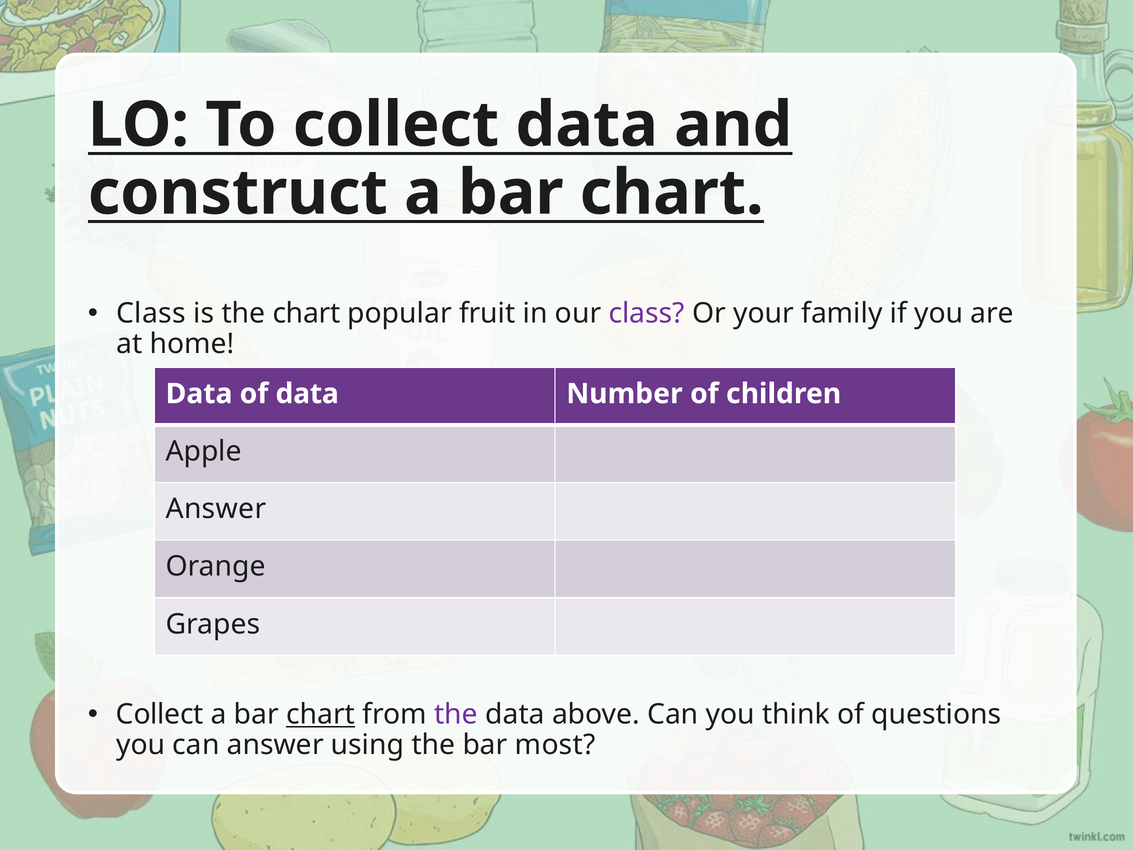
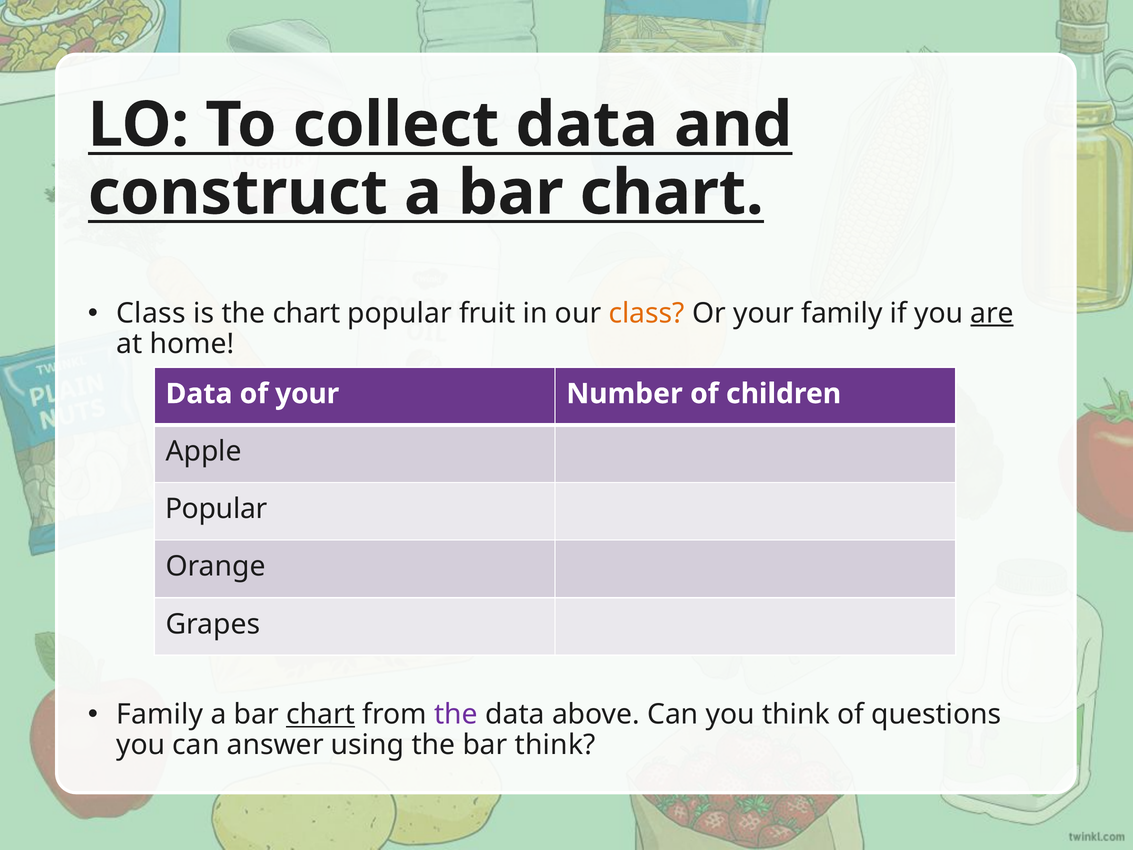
class colour: purple -> orange (647, 313)
are underline: none -> present (992, 313)
of data: data -> your (307, 394)
Answer: Answer -> Popular (216, 509)
Collect: Collect -> Family (160, 714)
bar most: most -> think (555, 745)
